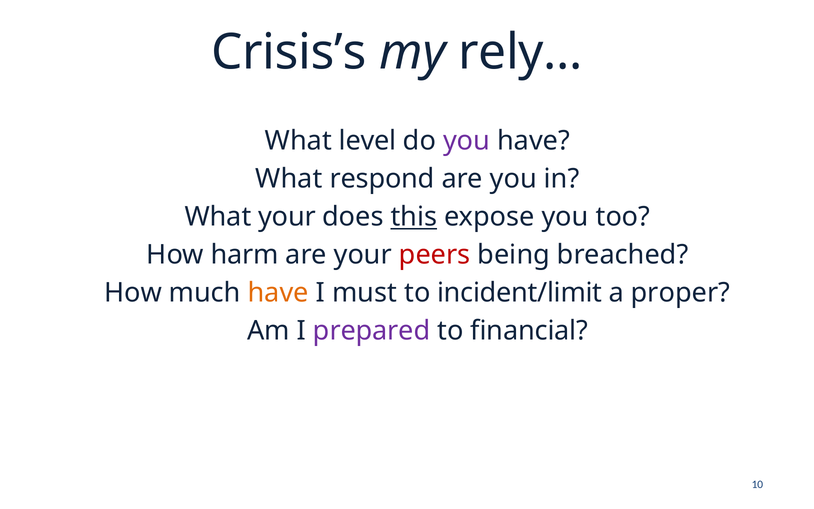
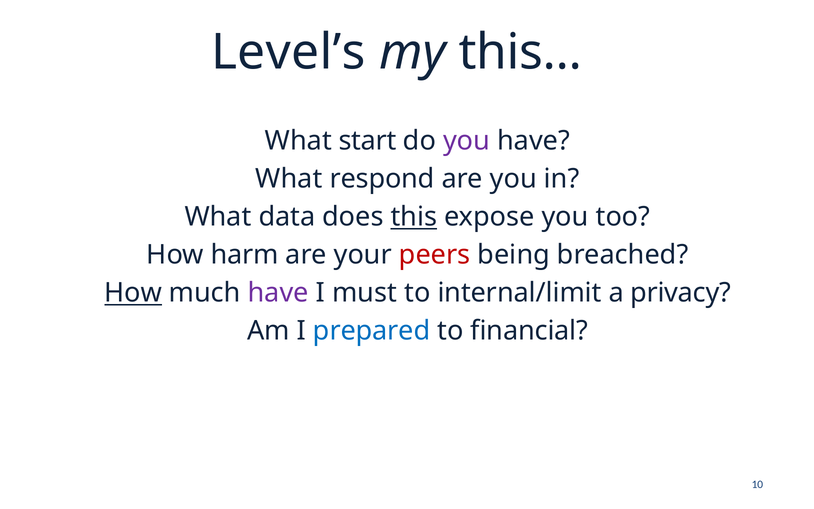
Crisis’s: Crisis’s -> Level’s (288, 53)
rely…: rely… -> this… (520, 53)
level: level -> start (368, 141)
What your: your -> data (287, 217)
How underline: none -> present (133, 293)
have colour: orange -> purple (278, 293)
incident/limit: incident/limit -> internal/limit (520, 293)
proper: proper -> privacy (681, 293)
prepared colour: purple -> blue (372, 331)
